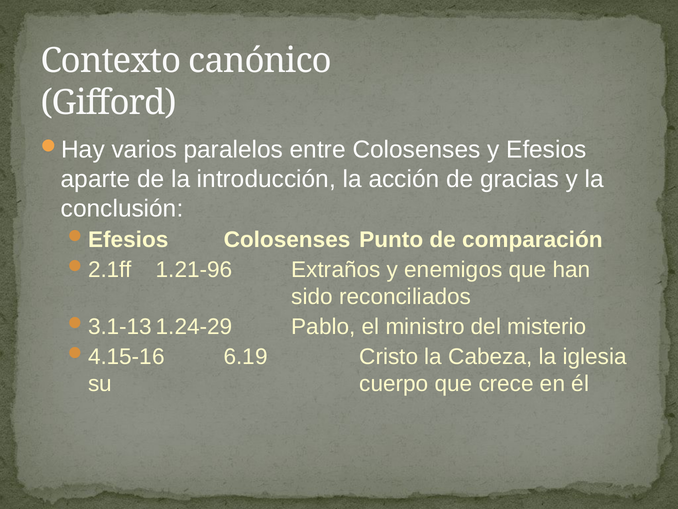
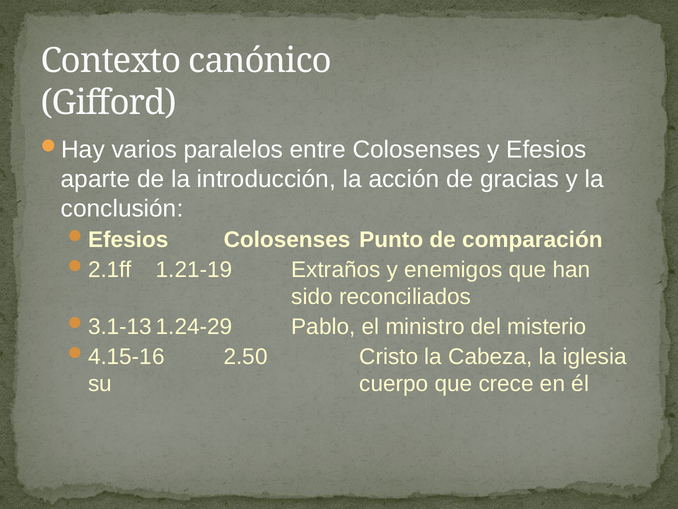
1.21-96: 1.21-96 -> 1.21-19 (194, 269)
6.19: 6.19 -> 2.50 (246, 356)
